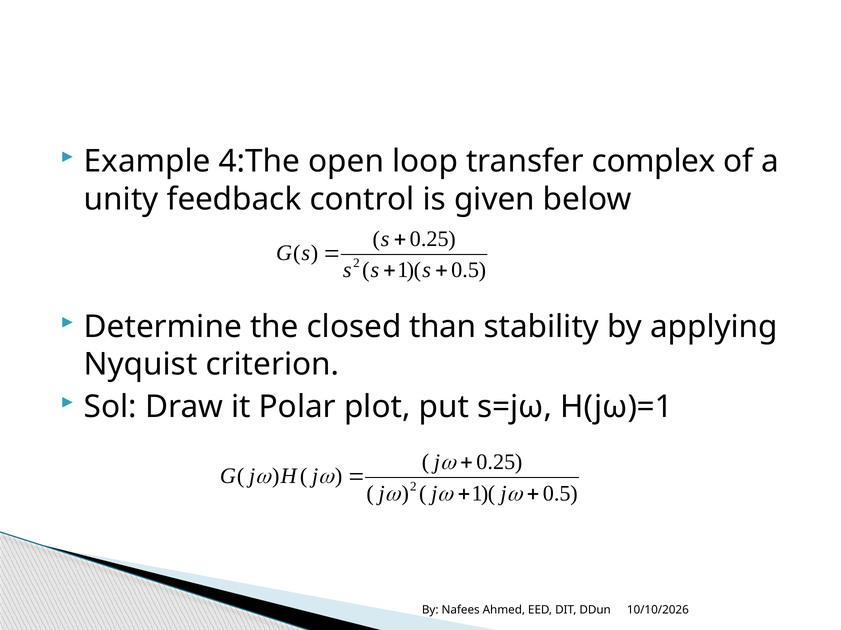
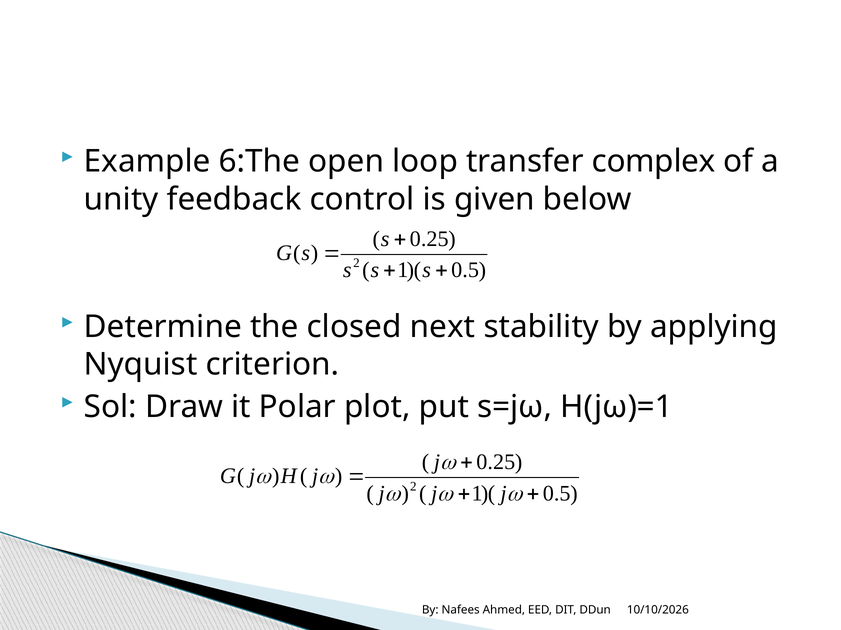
4:The: 4:The -> 6:The (259, 162)
than: than -> next (442, 327)
